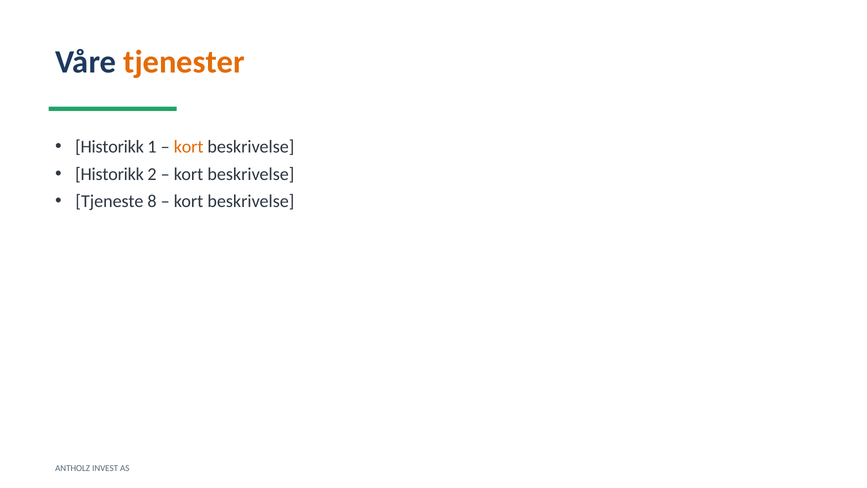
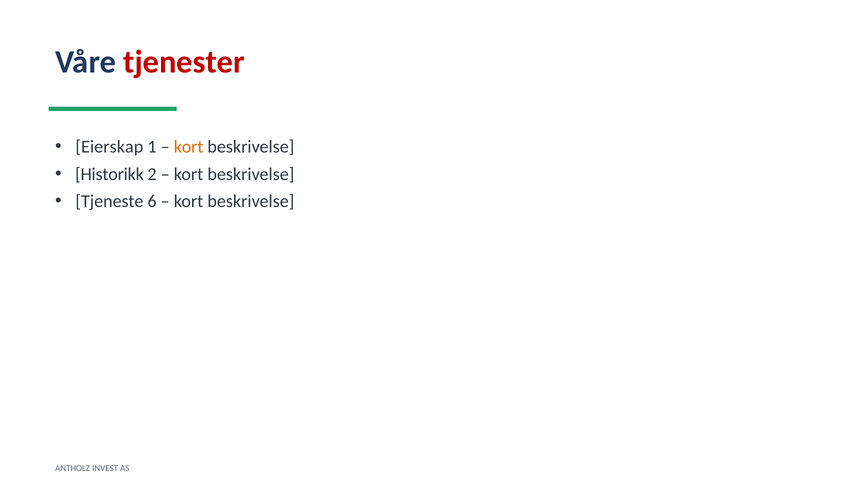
tjenester colour: orange -> red (184, 62)
Historikk: Historikk -> Eierskap (109, 147)
8: 8 -> 6 (152, 201)
